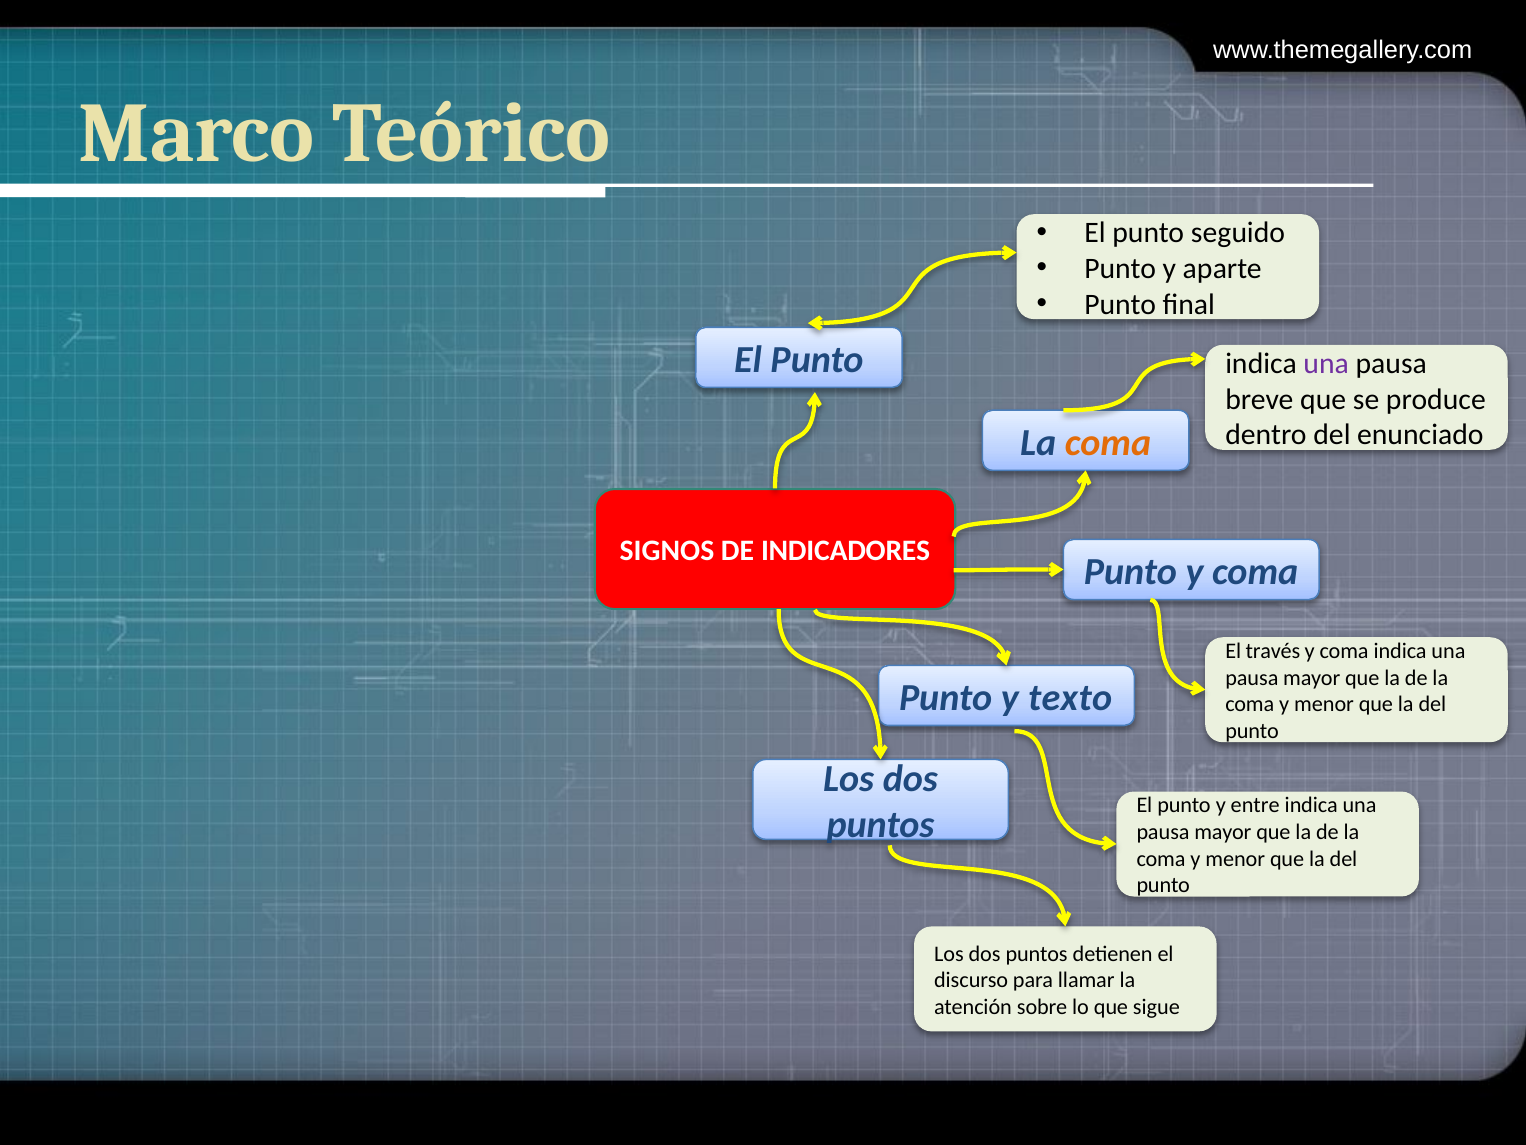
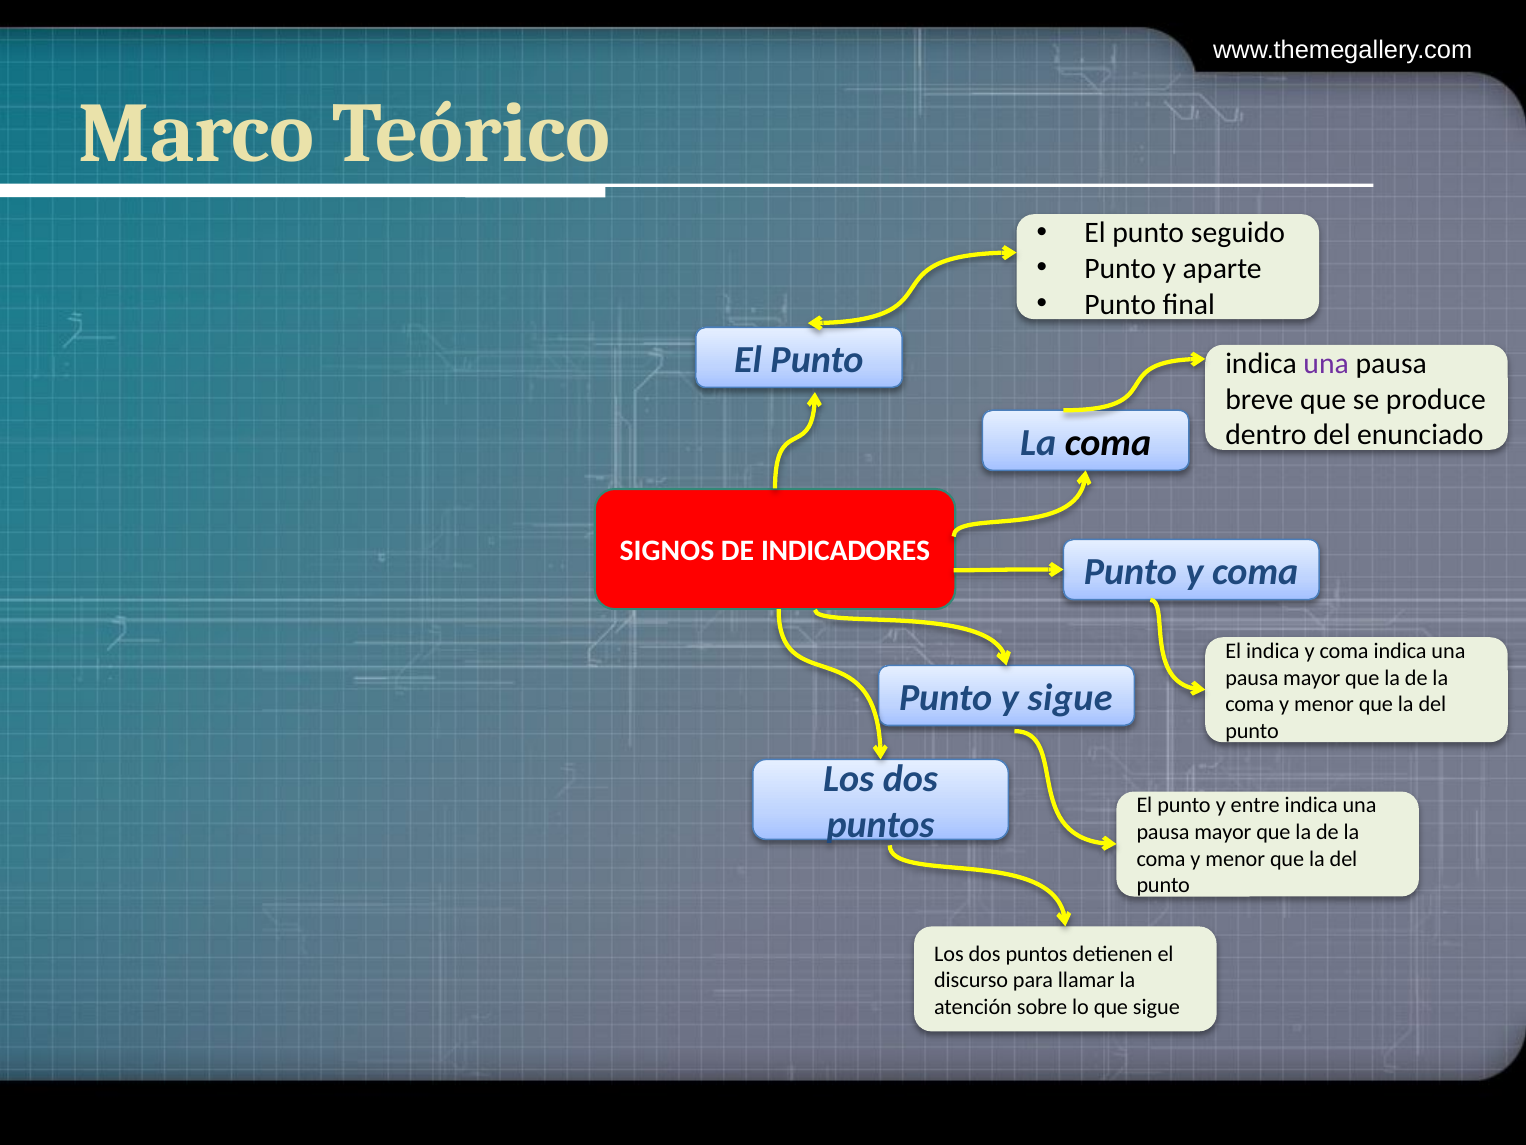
coma colour: orange -> black (1108, 443)
El través: través -> indica (1273, 651)
y texto: texto -> sigue (1070, 698)
